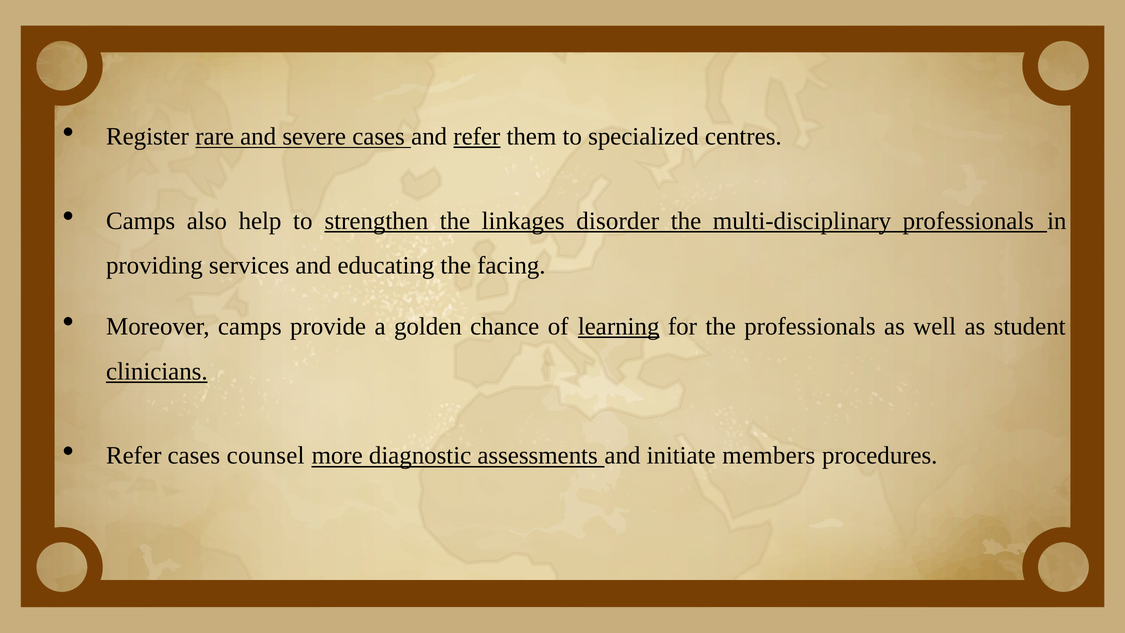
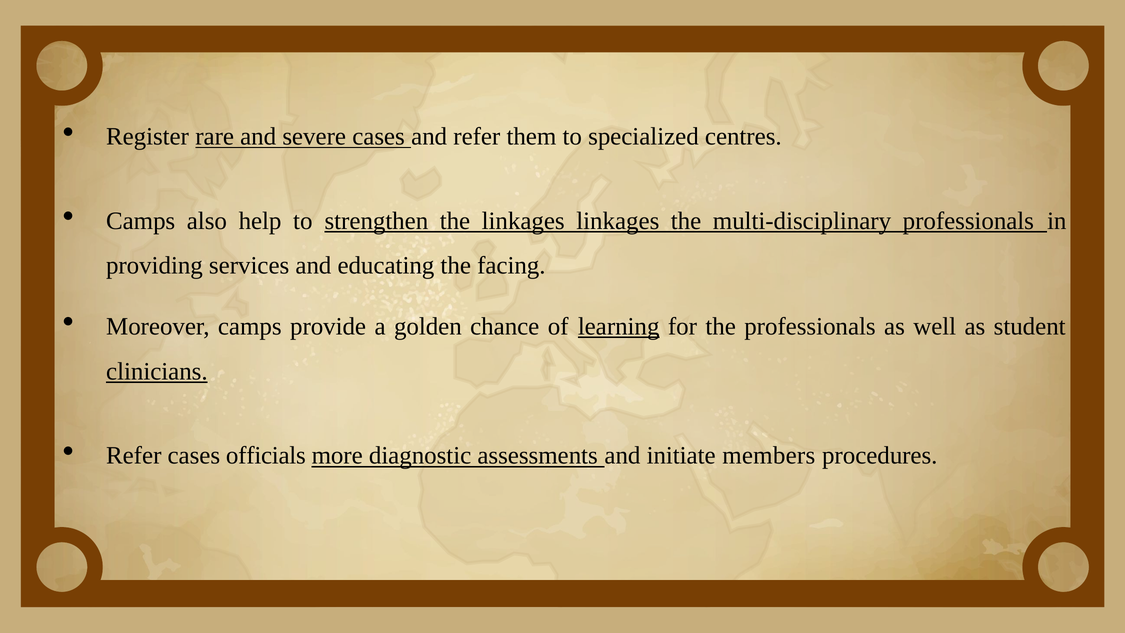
refer underline: present -> none (477, 136)
linkages disorder: disorder -> linkages (618, 221)
counsel: counsel -> officials (266, 456)
